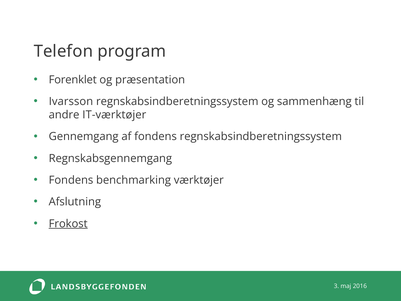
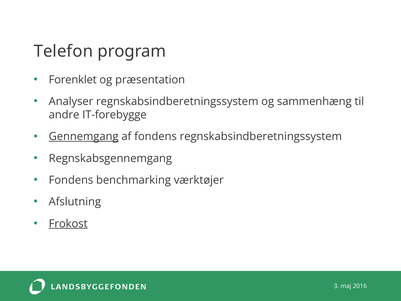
Ivarsson: Ivarsson -> Analyser (71, 101)
IT-værktøjer: IT-værktøjer -> IT-forebygge (114, 115)
Gennemgang underline: none -> present (84, 137)
